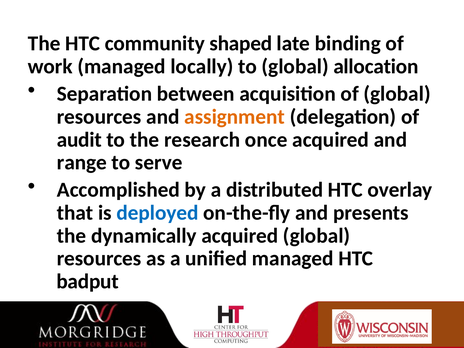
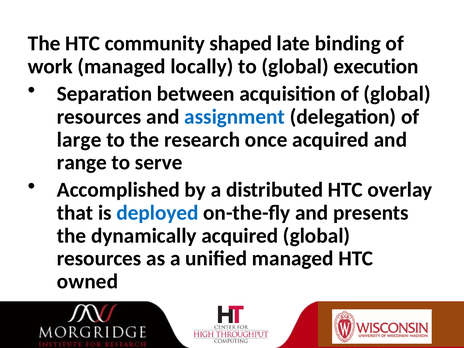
allocation: allocation -> execution (376, 67)
assignment colour: orange -> blue (235, 117)
audit: audit -> large (79, 140)
badput: badput -> owned (87, 282)
